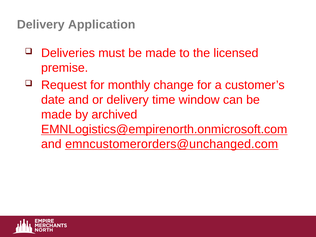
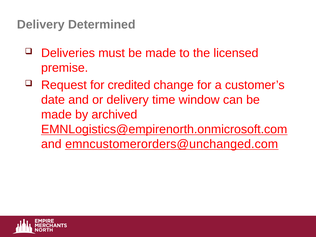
Application: Application -> Determined (102, 25)
monthly: monthly -> credited (129, 85)
